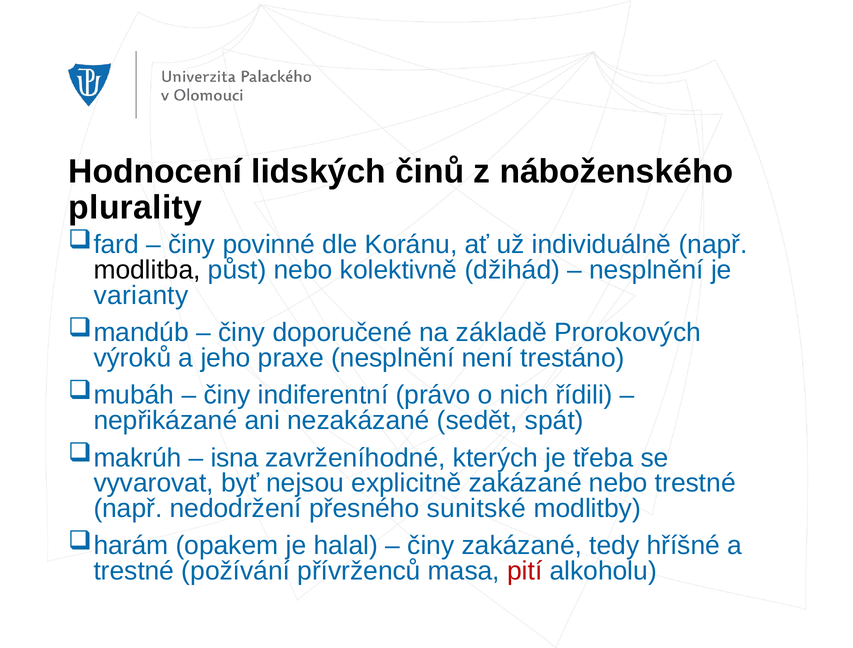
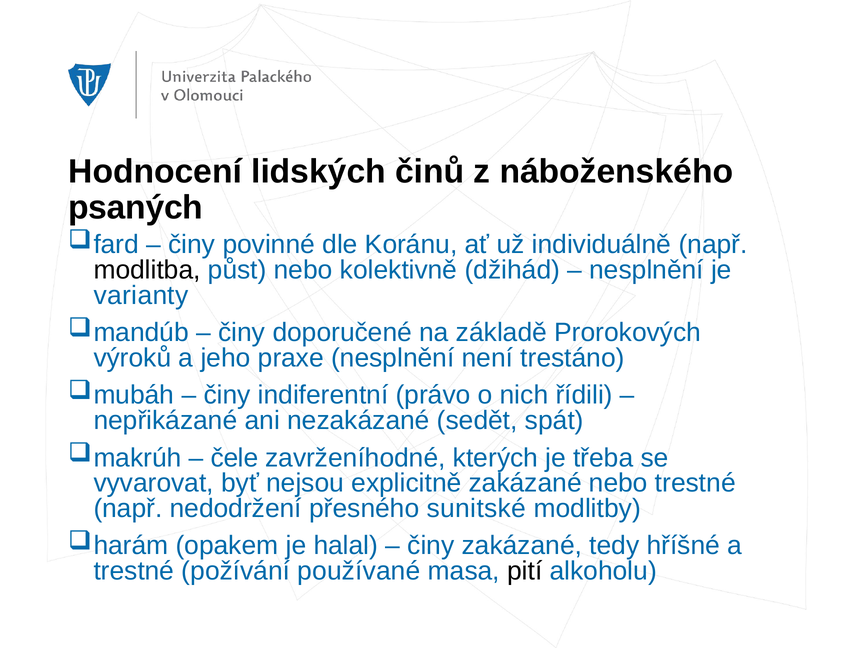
plurality: plurality -> psaných (136, 208)
isna: isna -> čele (234, 458)
přívrženců: přívrženců -> používané (359, 571)
pití colour: red -> black (525, 571)
